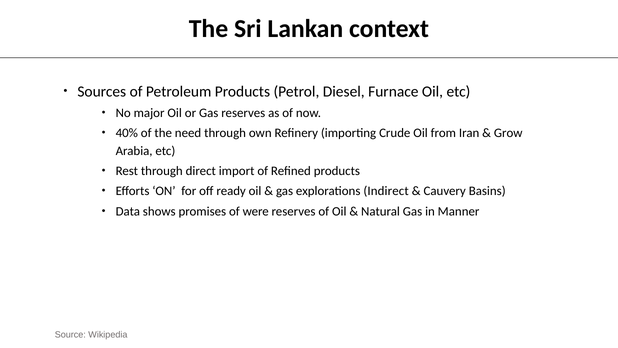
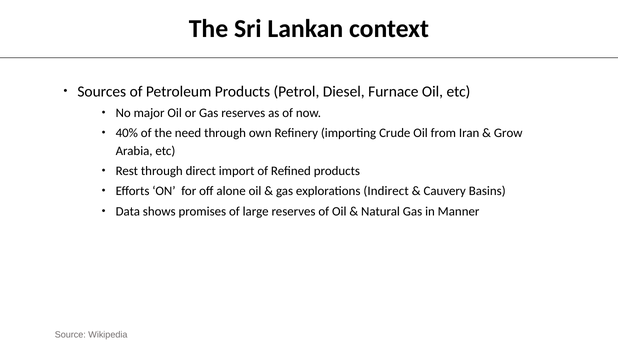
ready: ready -> alone (231, 191)
were: were -> large (256, 211)
